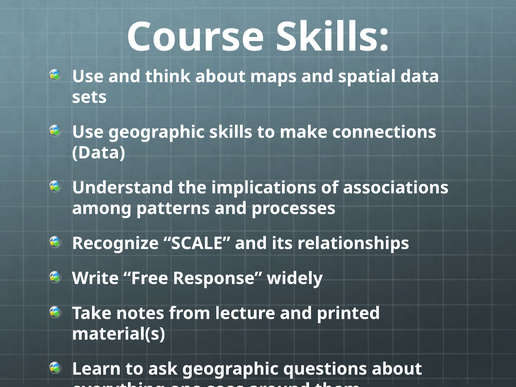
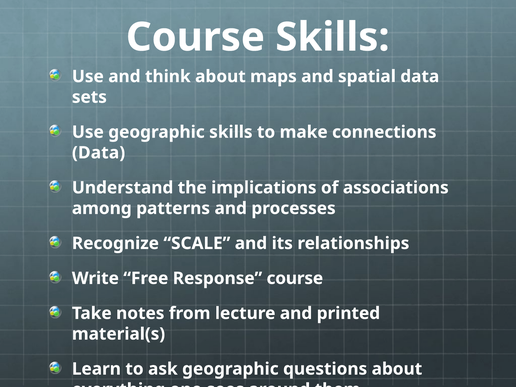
Response widely: widely -> course (295, 278)
